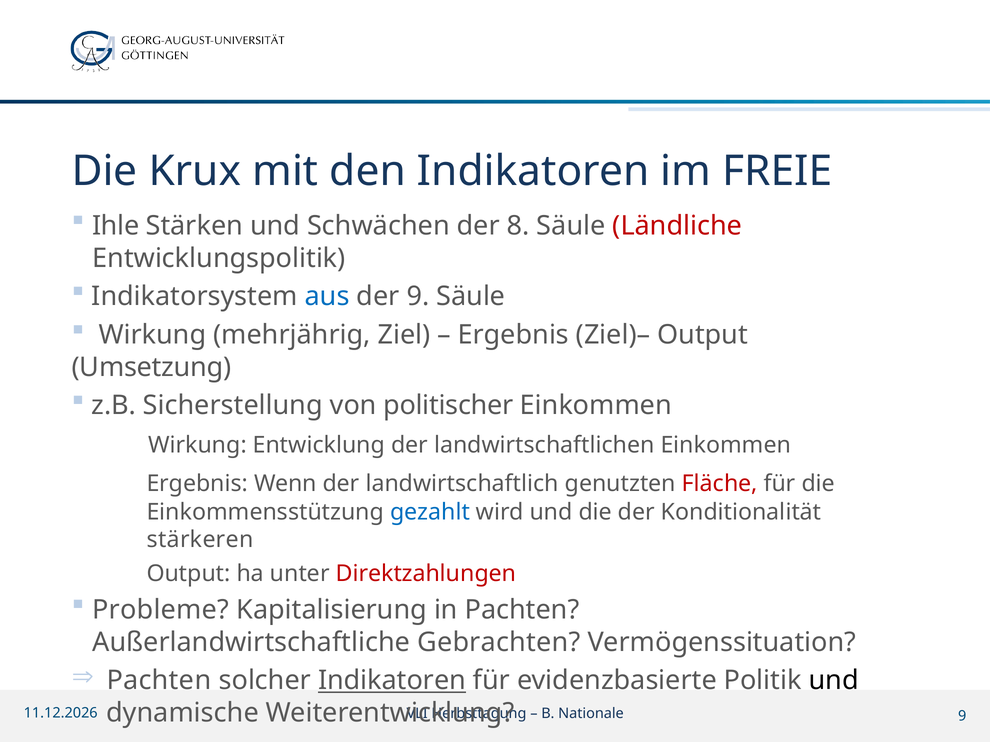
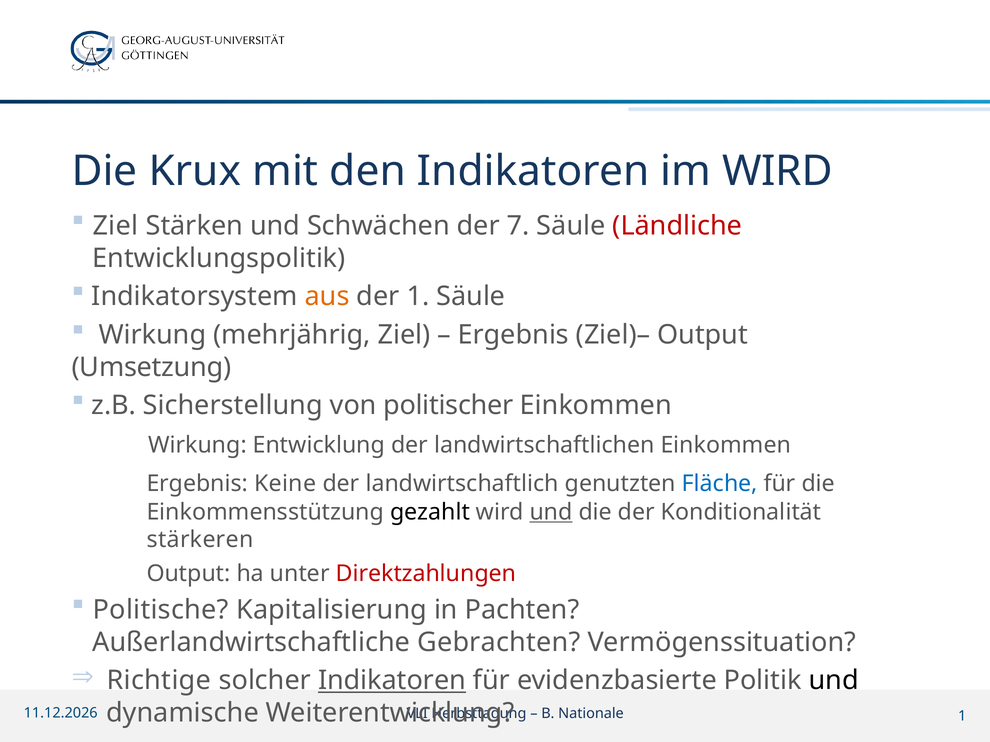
im FREIE: FREIE -> WIRD (777, 171)
Ihle: Ihle -> Ziel (115, 226)
8: 8 -> 7 (518, 226)
aus colour: blue -> orange (327, 297)
der 9: 9 -> 1 (418, 297)
Wenn: Wenn -> Keine (285, 484)
Fläche colour: red -> blue (720, 484)
gezahlt colour: blue -> black (430, 512)
und underline: none -> present (551, 512)
Probleme: Probleme -> Politische (161, 610)
Pachten: Pachten -> Richtige (159, 681)
9: 9 -> 1 (962, 716)
